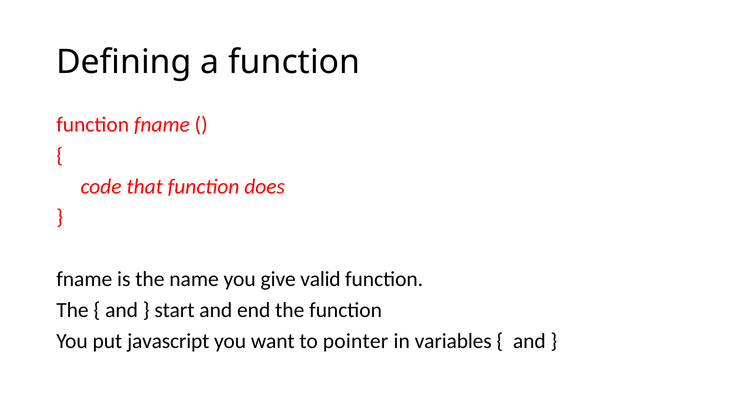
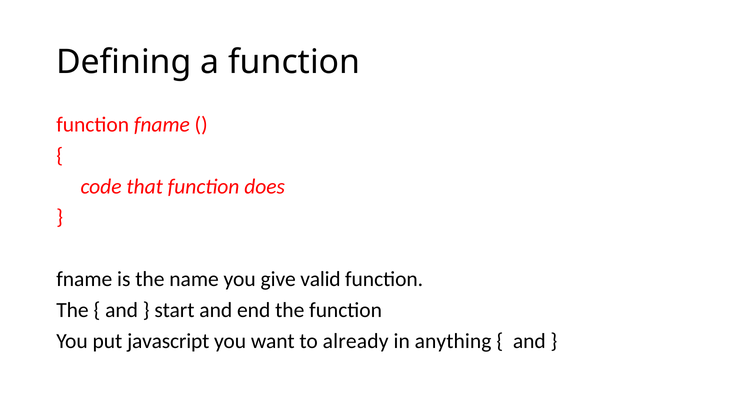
pointer: pointer -> already (356, 341)
variables: variables -> anything (453, 341)
